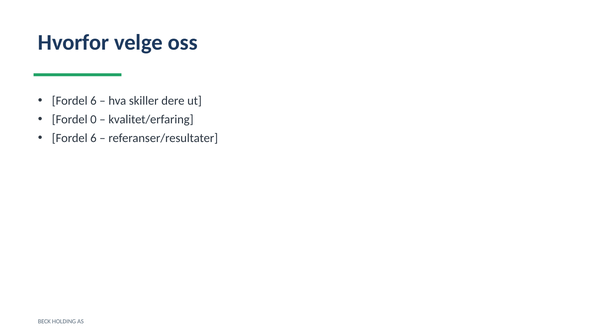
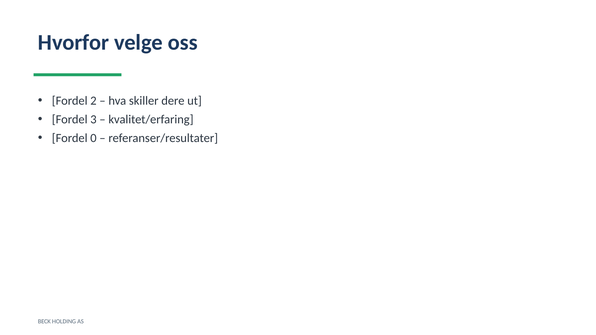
6: 6 -> 2 (93, 101)
0: 0 -> 3 (93, 120)
6: 6 -> 0 (93, 138)
